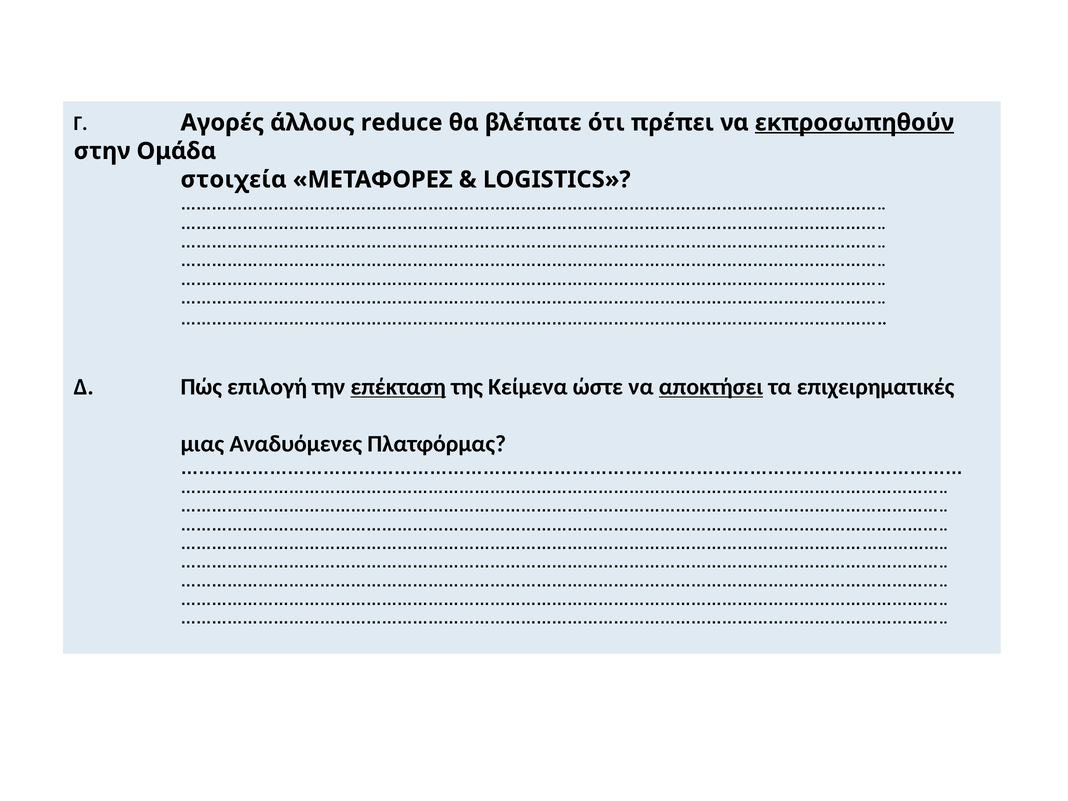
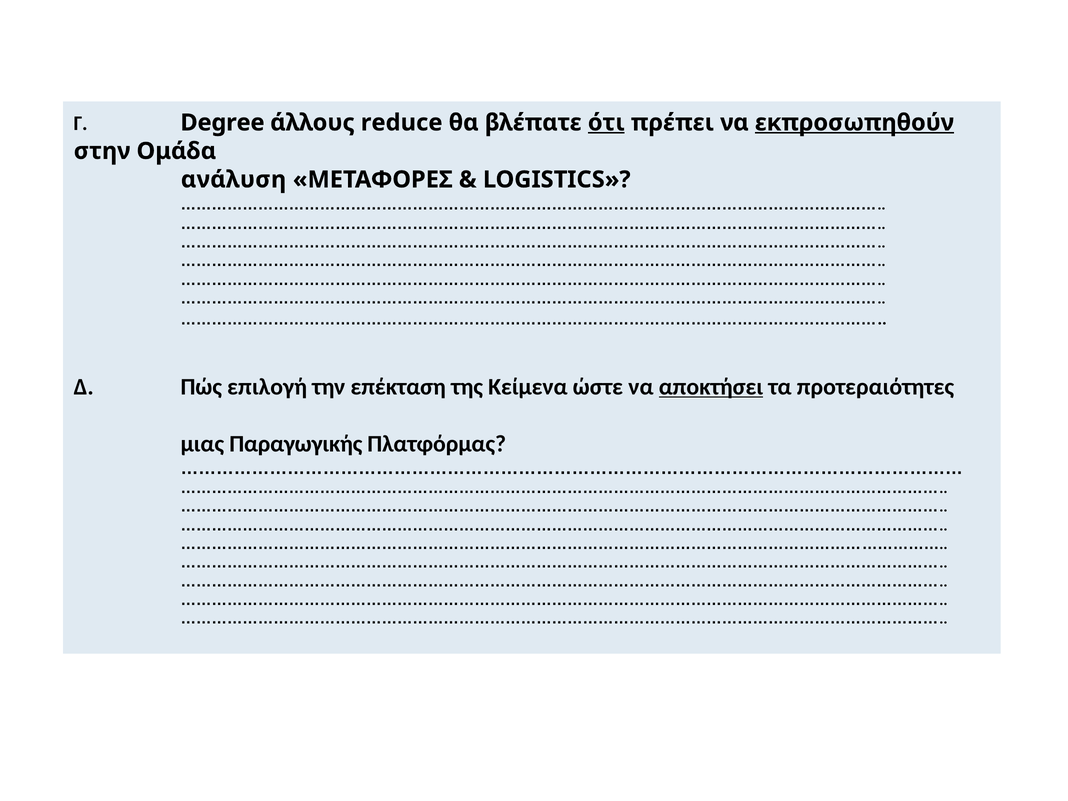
Αγορές: Αγορές -> Degree (222, 123)
ότι underline: none -> present (606, 123)
στοιχεία: στοιχεία -> ανάλυση (234, 180)
επέκταση underline: present -> none (398, 387)
επιχειρηματικές: επιχειρηματικές -> προτεραιότητες (875, 387)
Αναδυόμενες: Αναδυόμενες -> Παραγωγικής (296, 444)
